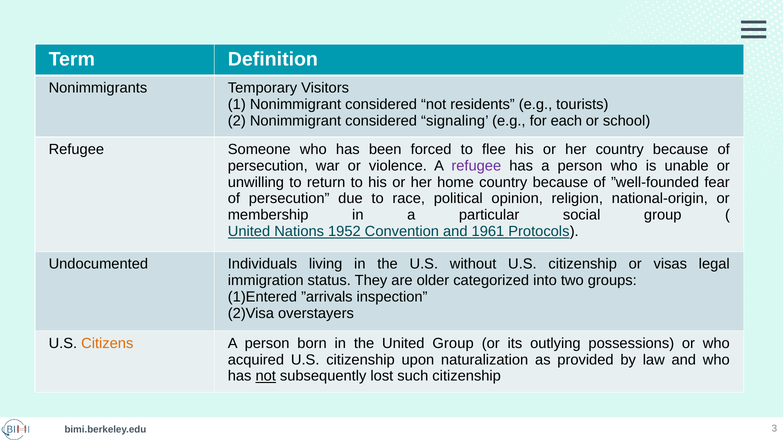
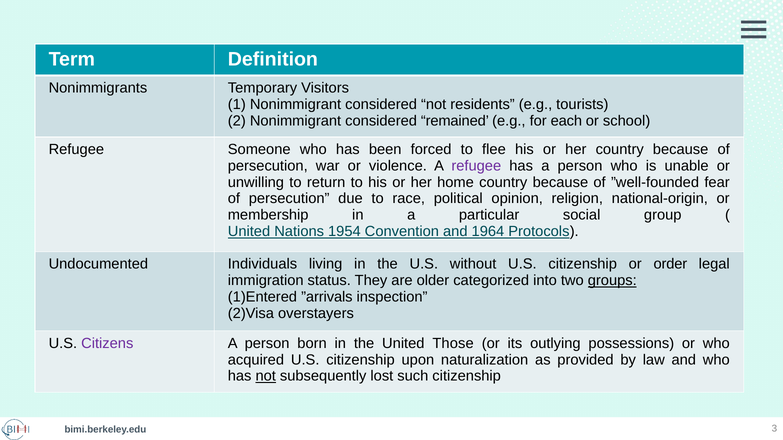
signaling: signaling -> remained (455, 121)
1952: 1952 -> 1954 (344, 232)
1961: 1961 -> 1964 (488, 232)
visas: visas -> order (670, 264)
groups underline: none -> present (612, 281)
Citizens colour: orange -> purple (107, 344)
United Group: Group -> Those (453, 344)
